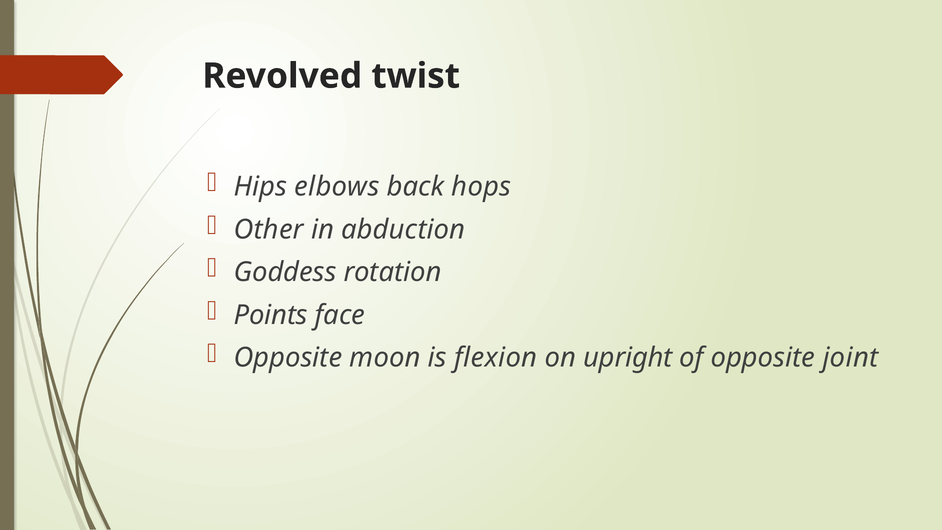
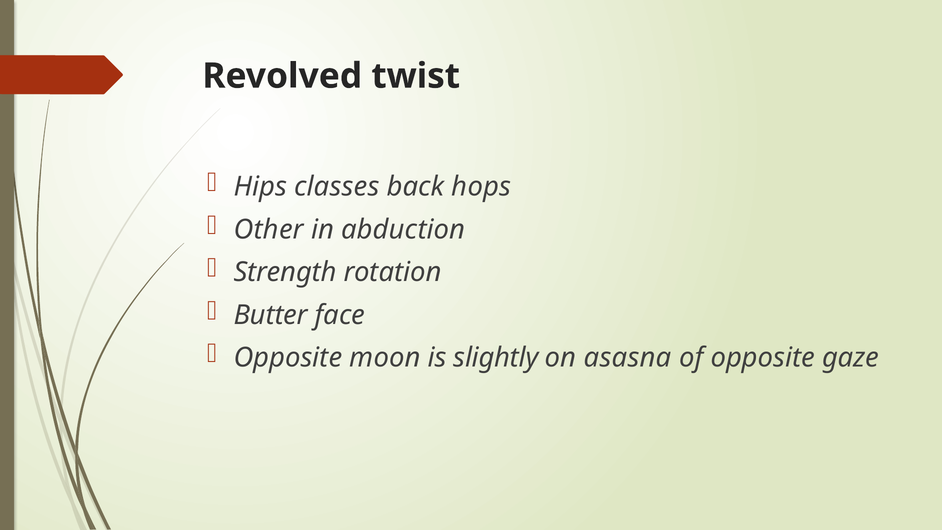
elbows: elbows -> classes (337, 187)
Goddess: Goddess -> Strength (285, 272)
Points: Points -> Butter (271, 315)
flexion: flexion -> slightly (496, 358)
upright: upright -> asasna (628, 358)
joint: joint -> gaze (851, 358)
